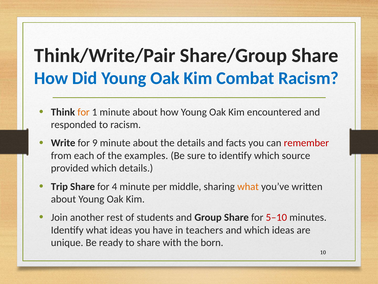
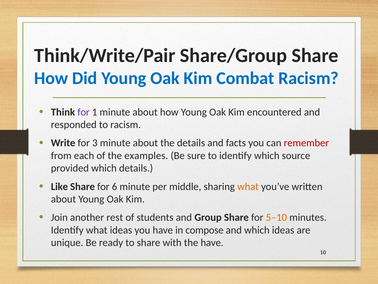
for colour: orange -> purple (84, 112)
9: 9 -> 3 (95, 143)
Trip: Trip -> Like (59, 186)
4: 4 -> 6 (115, 186)
5–10 colour: red -> orange (276, 217)
teachers: teachers -> compose (205, 230)
the born: born -> have (212, 242)
